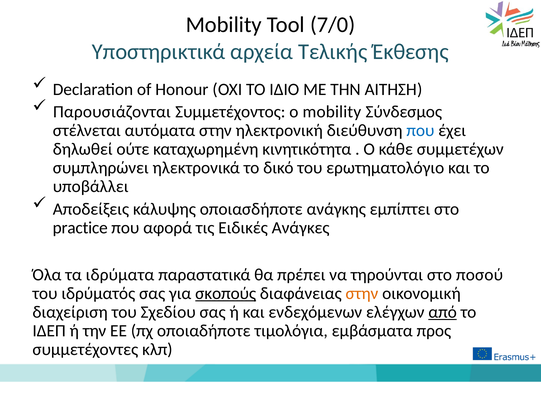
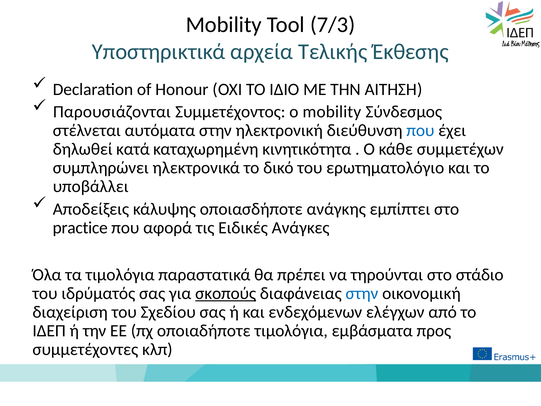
7/0: 7/0 -> 7/3 (333, 25)
ούτε: ούτε -> κατά (133, 149)
τα ιδρύματα: ιδρύματα -> τιμολόγια (120, 274)
ποσού: ποσού -> στάδιο (480, 274)
στην colour: orange -> blue (362, 293)
από underline: present -> none (443, 312)
